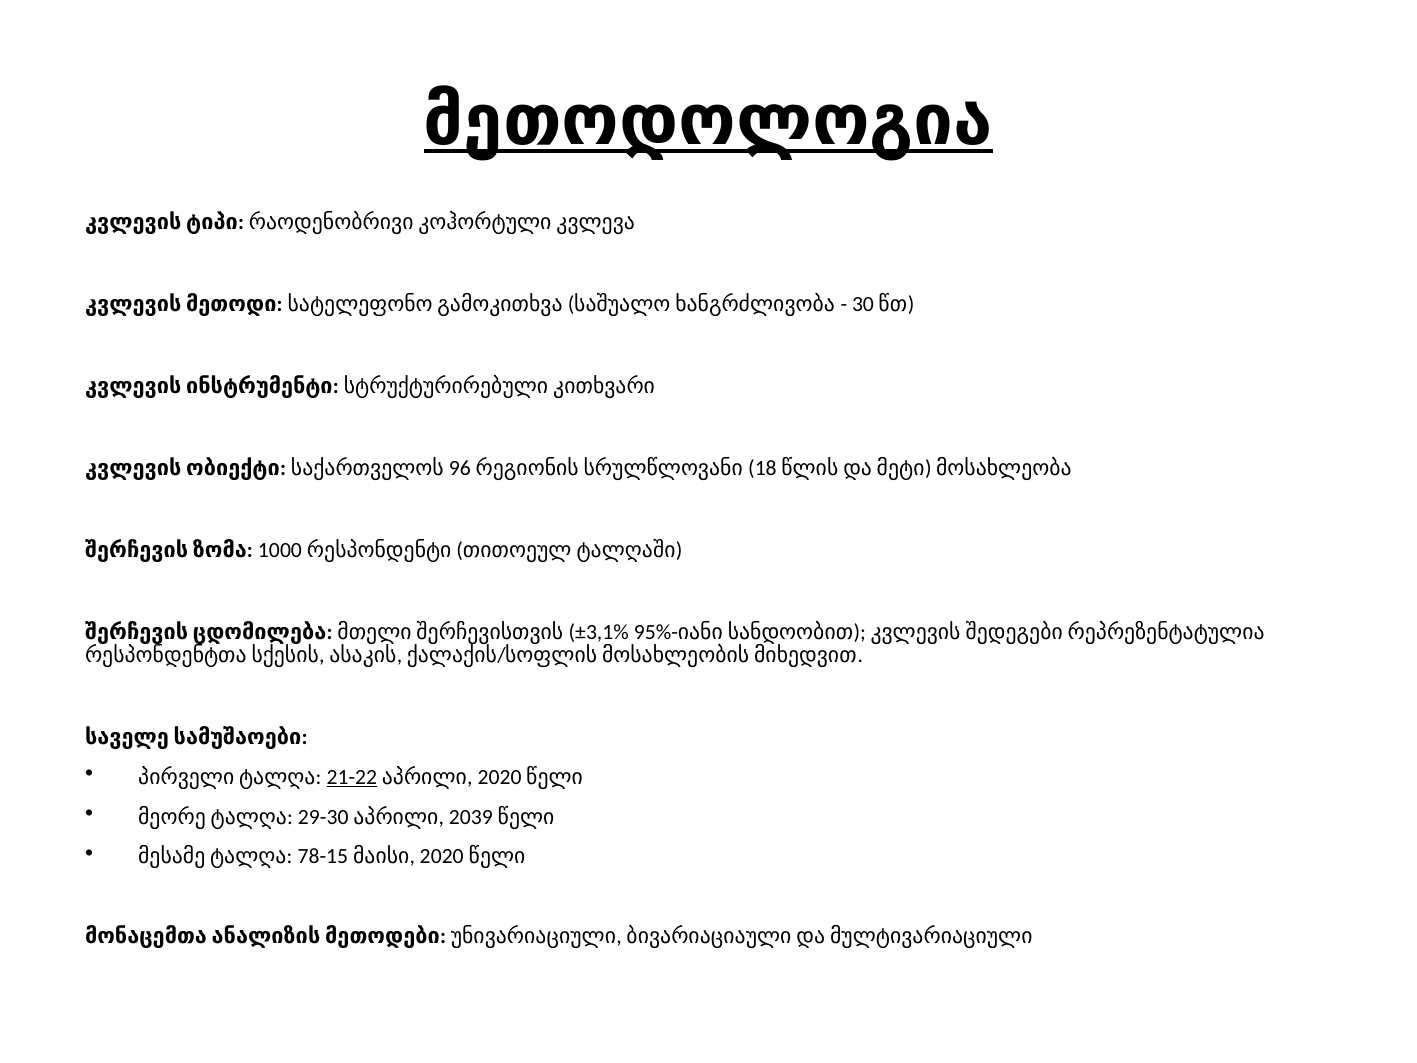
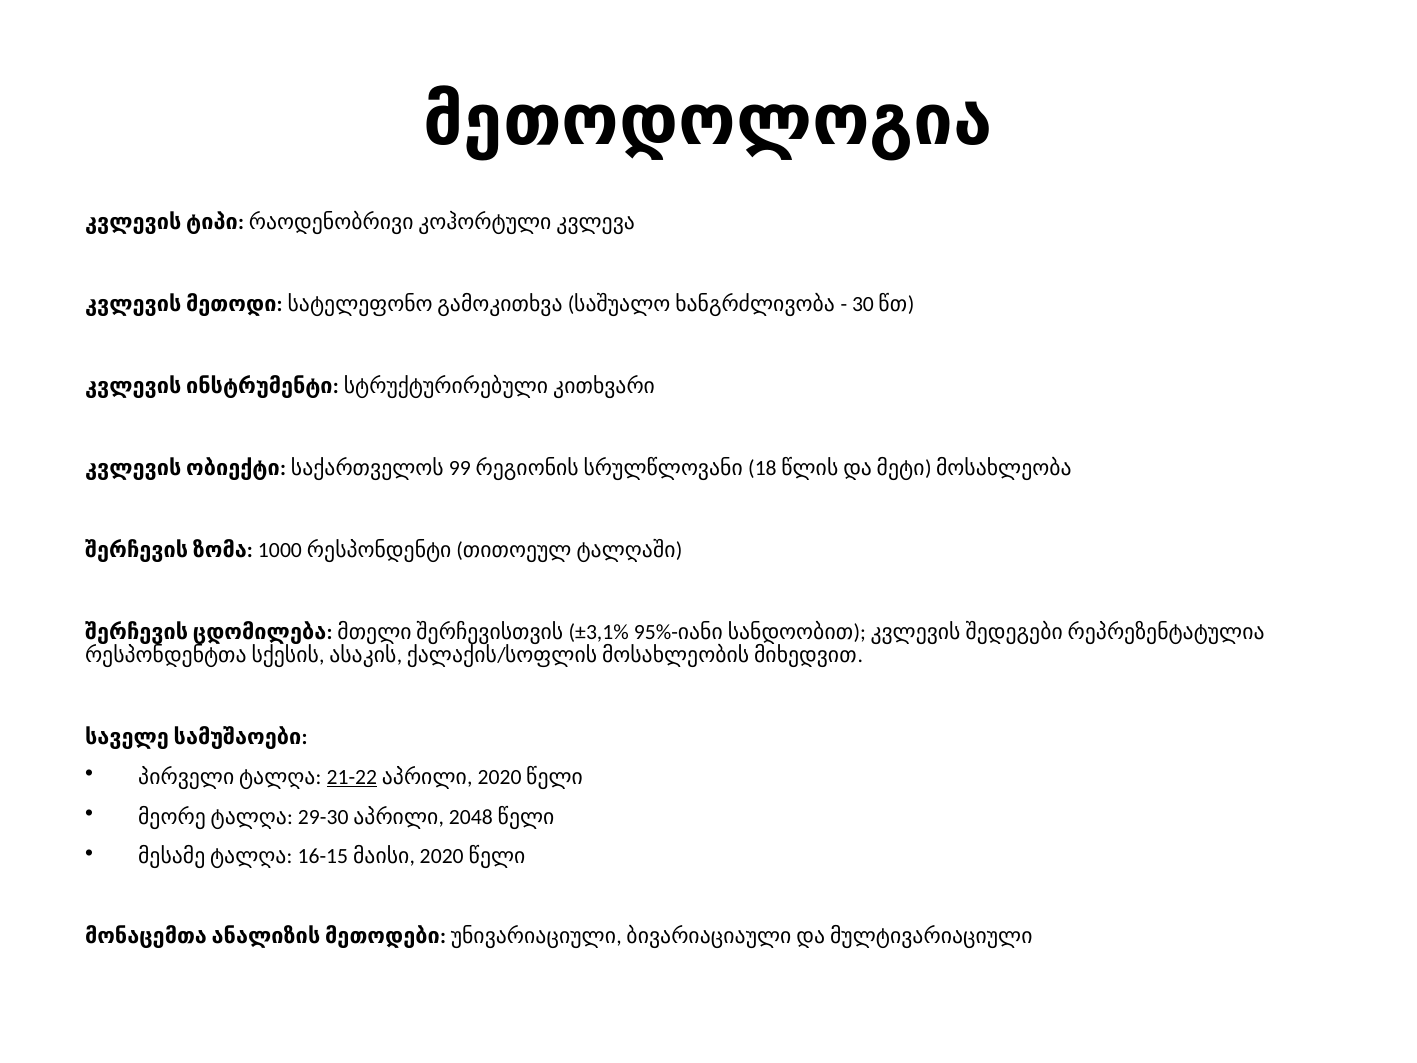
მეთოდოლოგია underline: present -> none (708, 121)
96: 96 -> 99 (460, 468)
2039: 2039 -> 2048 (471, 817)
78-15: 78-15 -> 16-15 (323, 856)
